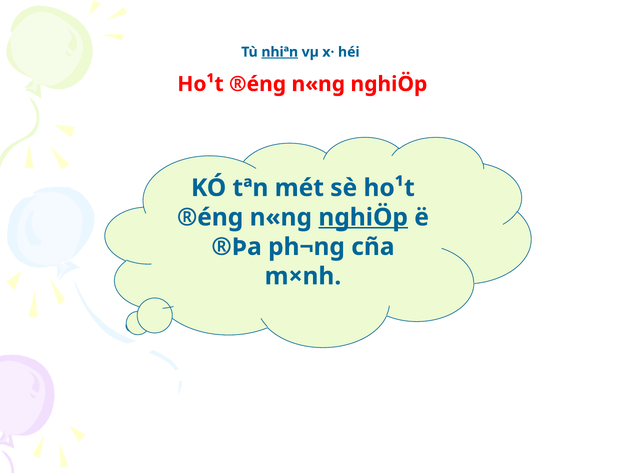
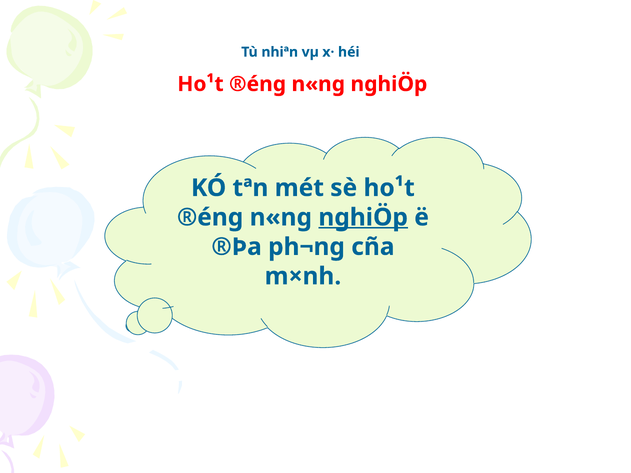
nhiªn underline: present -> none (280, 52)
